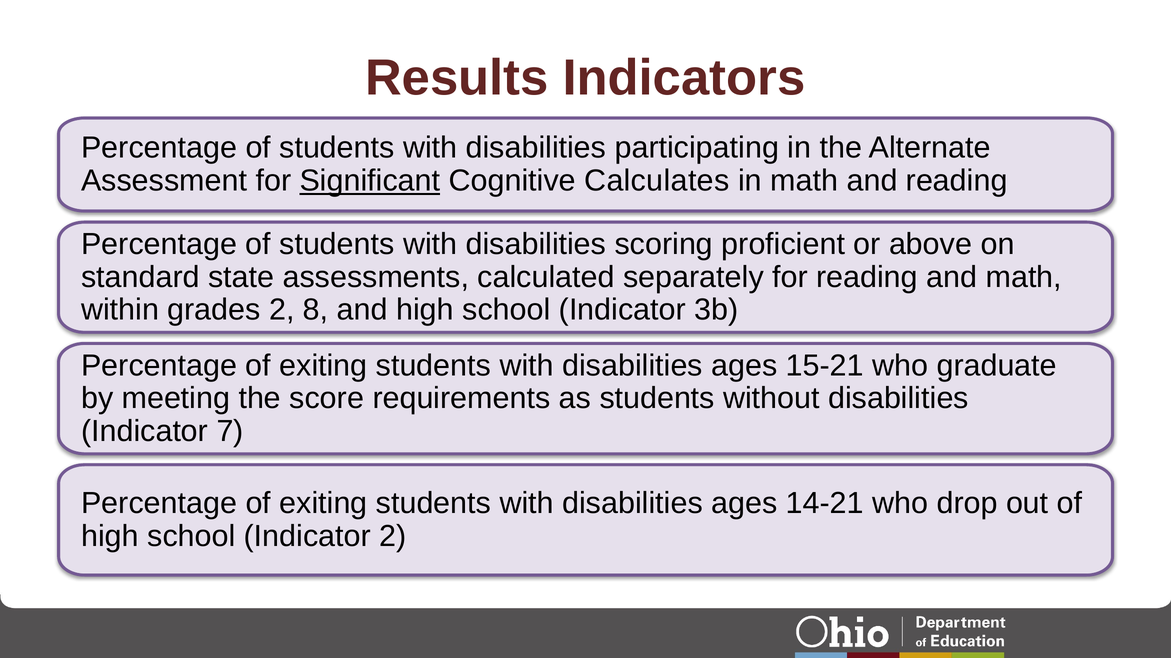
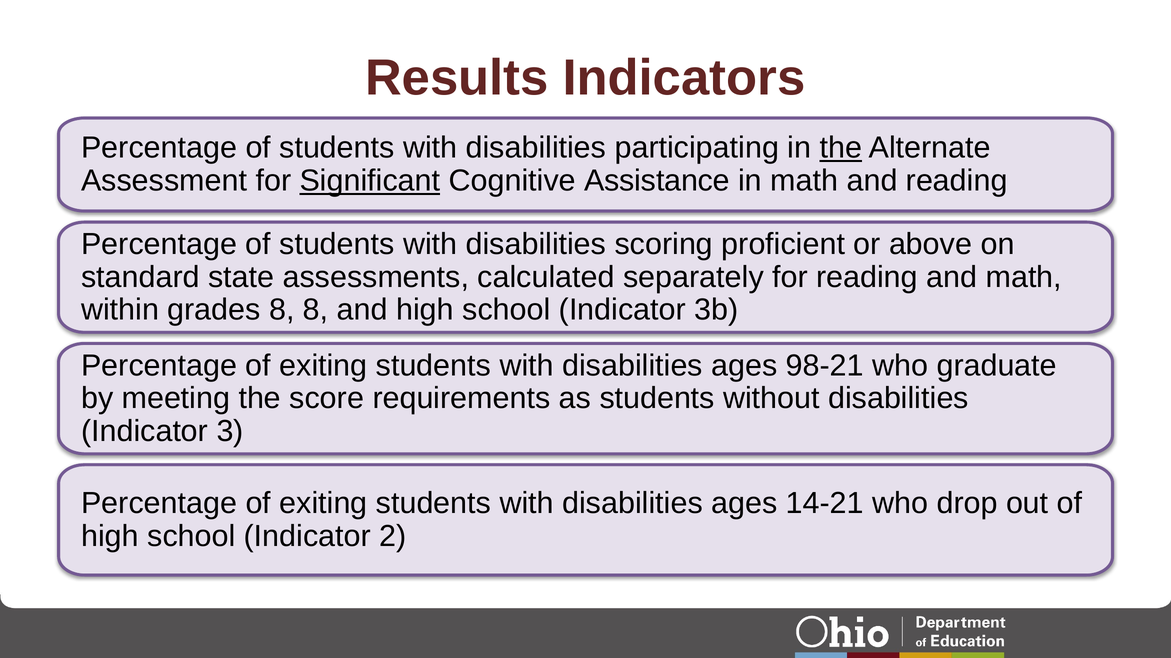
the underline: none -> present (841, 148)
Calculates: Calculates -> Assistance (657, 181)
grades 2: 2 -> 8 (282, 310)
15-21: 15-21 -> 98-21 (825, 366)
7: 7 -> 3 (230, 432)
